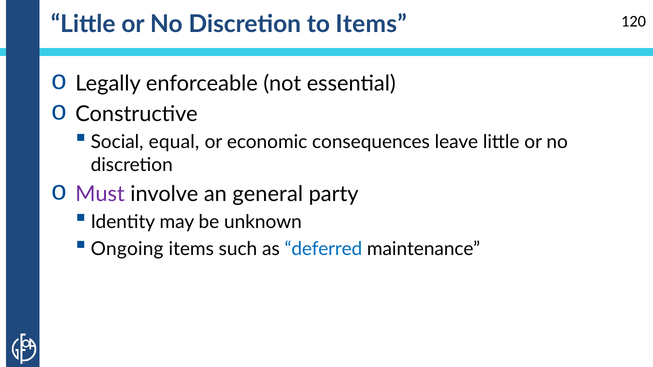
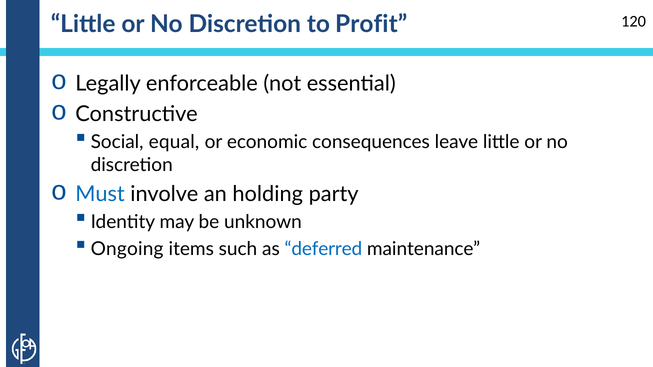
to Items: Items -> Profit (371, 24)
Must colour: purple -> blue (100, 194)
general: general -> holding (268, 194)
